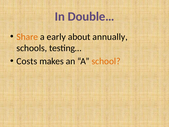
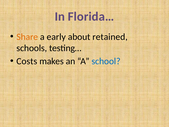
Double…: Double… -> Florida… (91, 17)
annually: annually -> retained (110, 37)
school colour: orange -> blue (106, 61)
